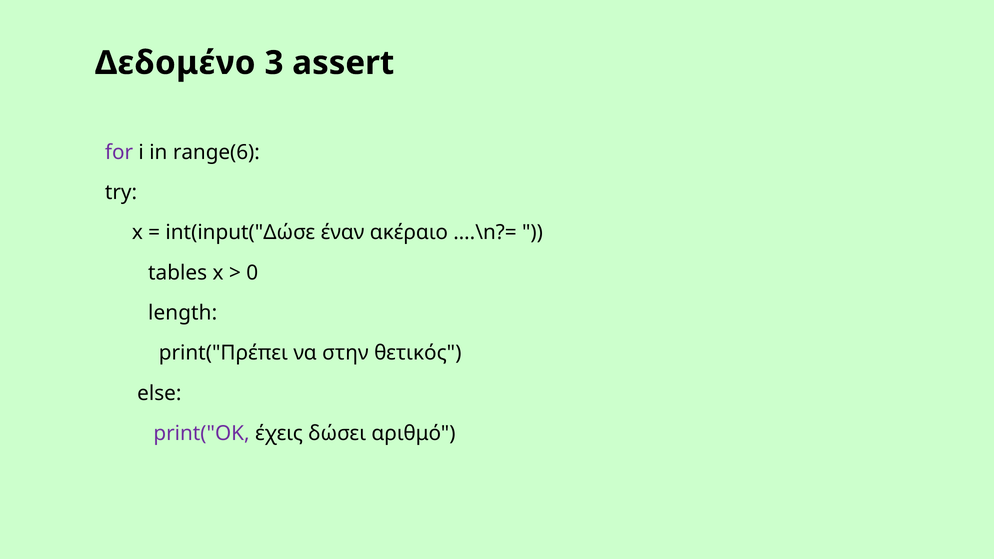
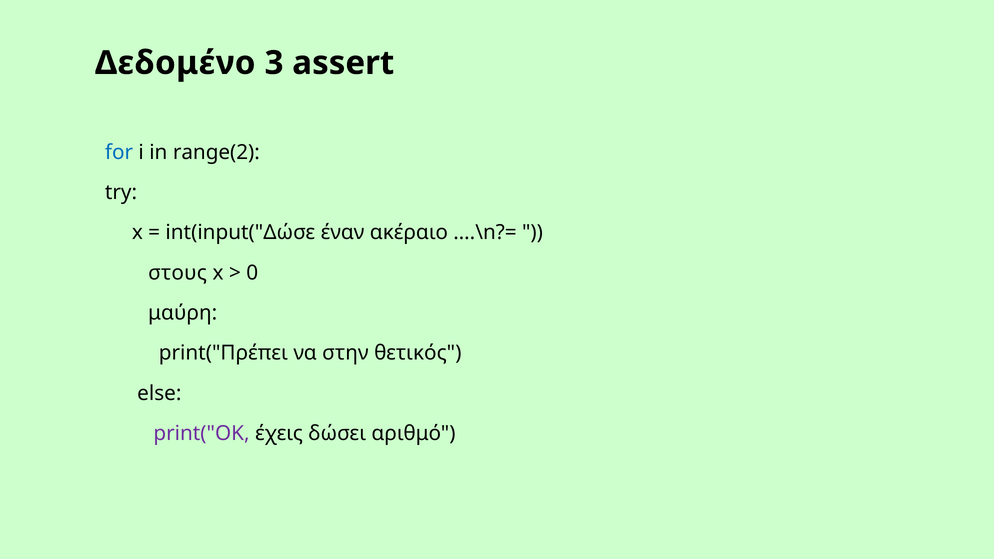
for colour: purple -> blue (119, 152)
range(6: range(6 -> range(2 (216, 152)
tables: tables -> στους (178, 273)
length: length -> μαύρη (183, 313)
